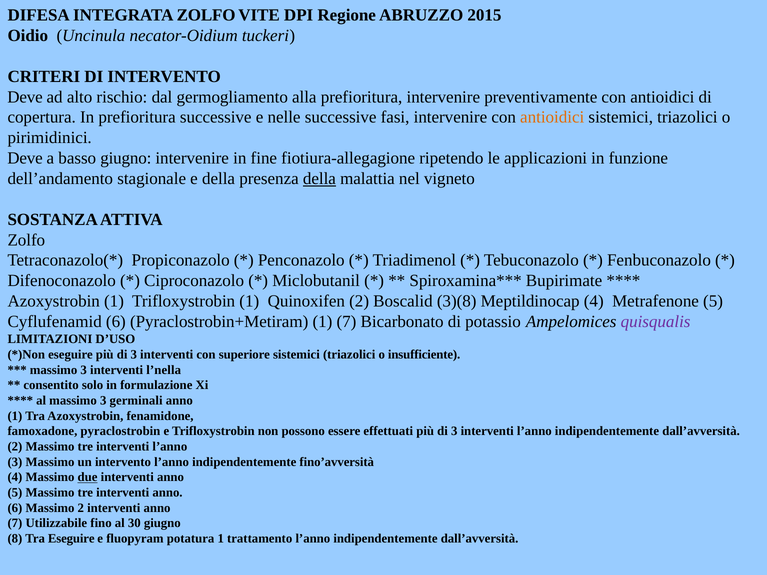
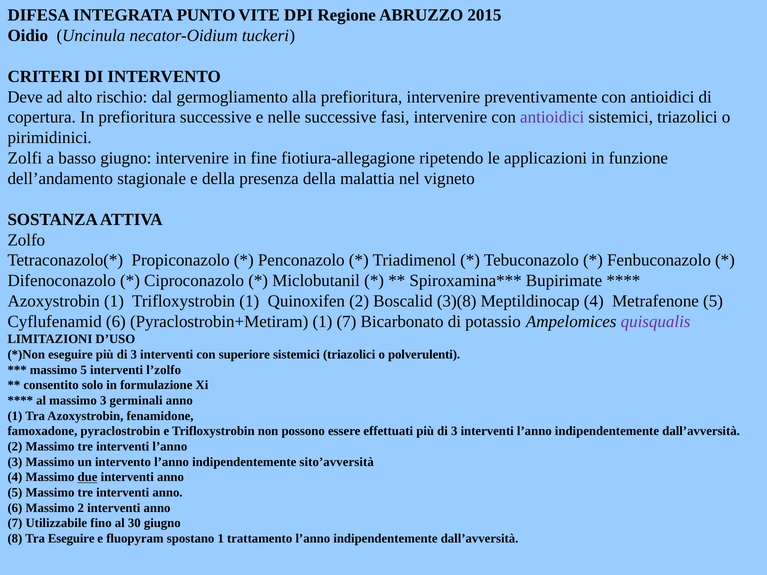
INTEGRATA ZOLFO: ZOLFO -> PUNTO (206, 15)
antioidici colour: orange -> purple (552, 117)
Deve: Deve -> Zolfi (25, 158)
della underline: present -> none (319, 179)
insufficiente: insufficiente -> polverulenti (424, 355)
3: 3 -> 5 (84, 370)
l’nella: l’nella -> l’zolfo (164, 370)
fino’avversità: fino’avversità -> sito’avversità (337, 462)
potatura: potatura -> spostano (191, 539)
